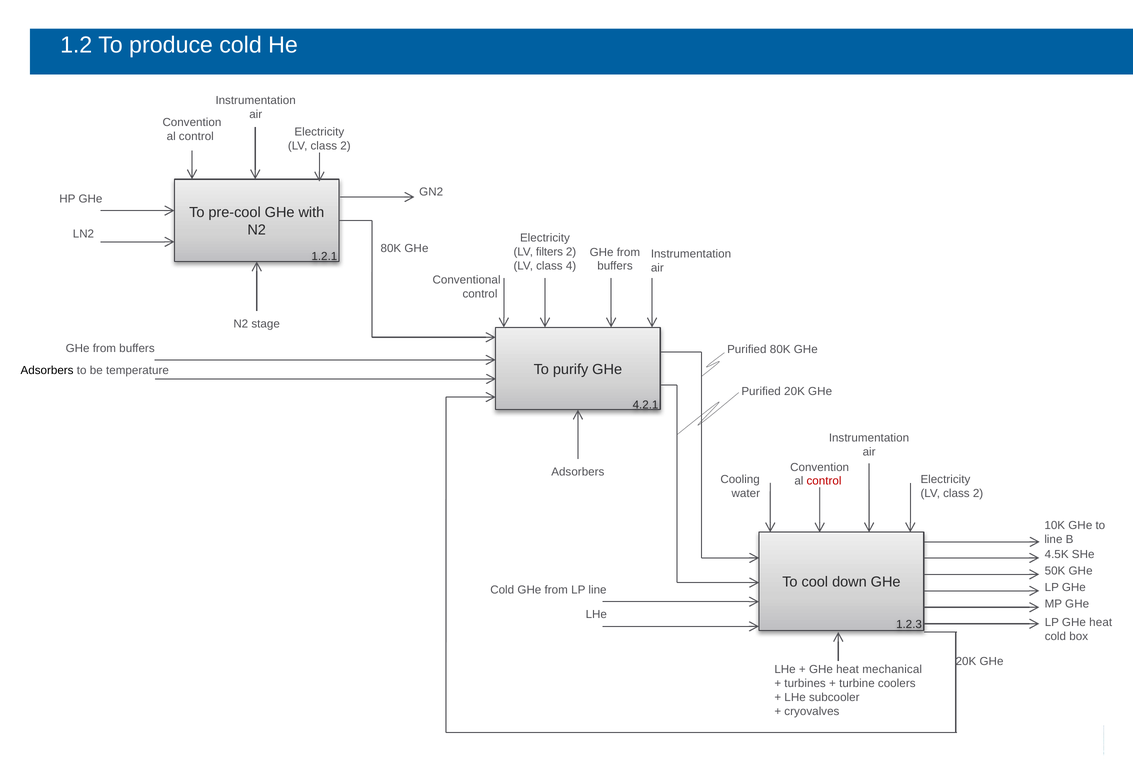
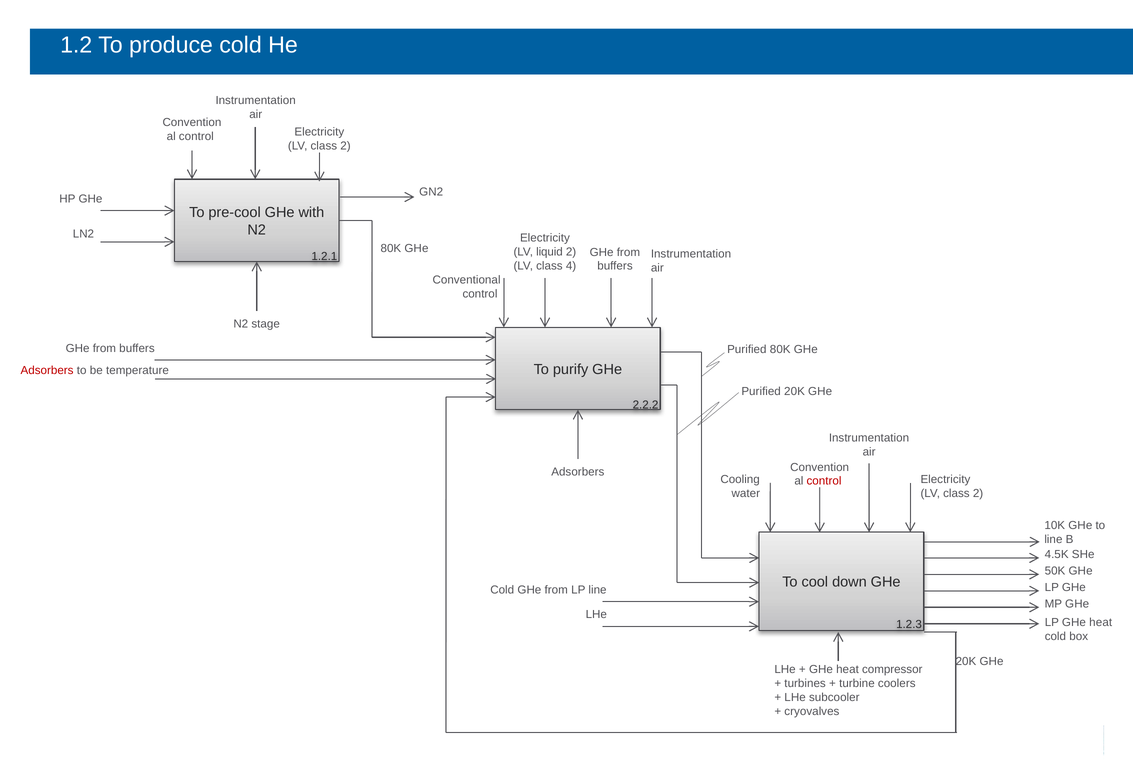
filters: filters -> liquid (549, 252)
Adsorbers colour: black -> red (47, 370)
4.2.1: 4.2.1 -> 2.2.2 (646, 405)
mechanical: mechanical -> compressor (892, 670)
